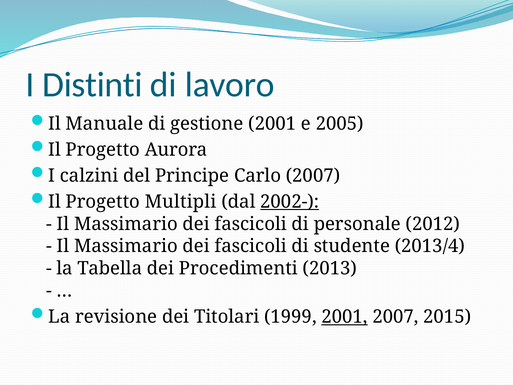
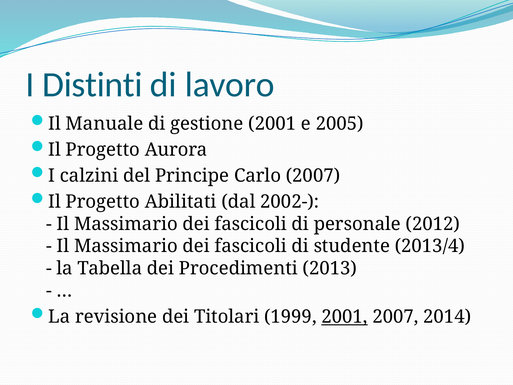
Multipli: Multipli -> Abilitati (181, 201)
2002- underline: present -> none (290, 201)
2015: 2015 -> 2014 (447, 317)
